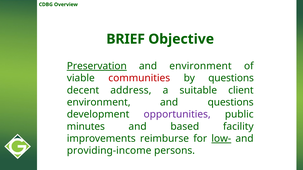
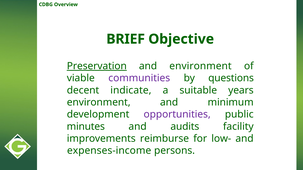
communities colour: red -> purple (139, 78)
address: address -> indicate (131, 90)
client: client -> years (241, 90)
and questions: questions -> minimum (231, 103)
based: based -> audits (185, 127)
low- underline: present -> none (221, 139)
providing-income: providing-income -> expenses-income (109, 151)
